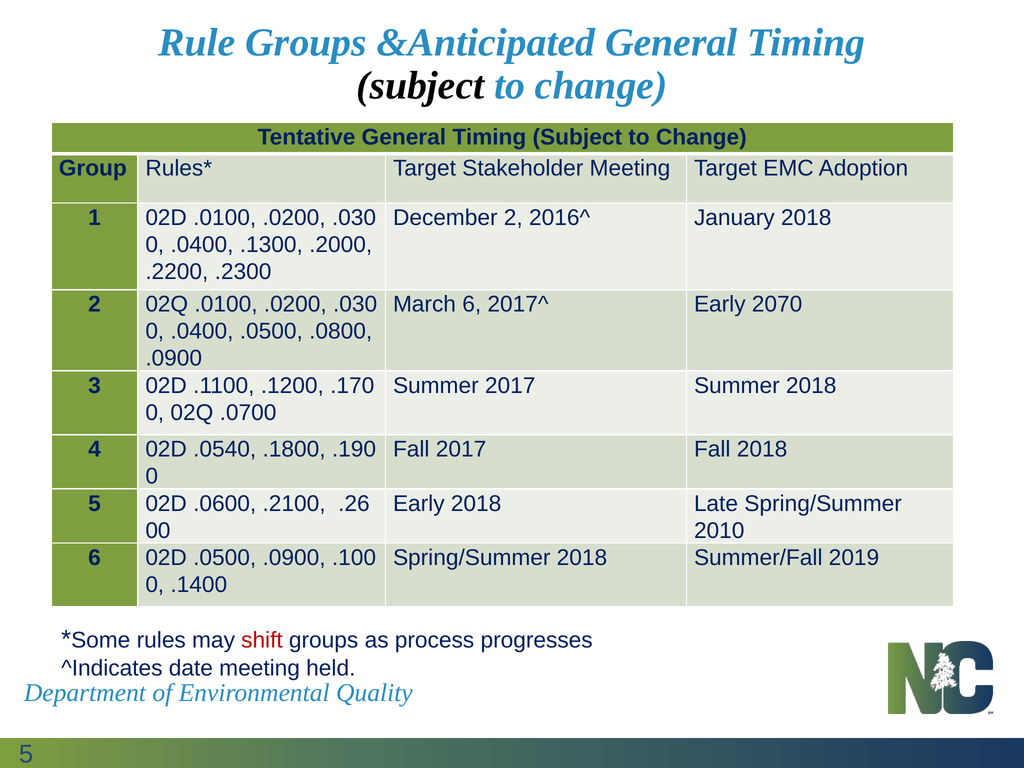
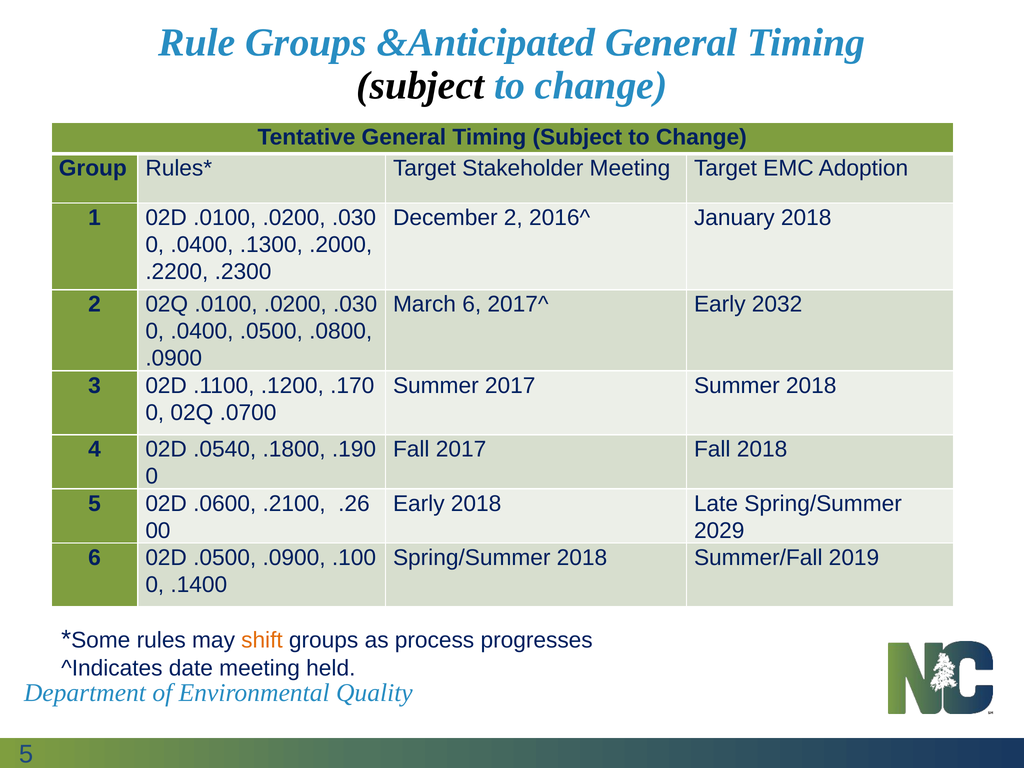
2070: 2070 -> 2032 (777, 304)
2010: 2010 -> 2029 (719, 531)
shift colour: red -> orange (262, 640)
